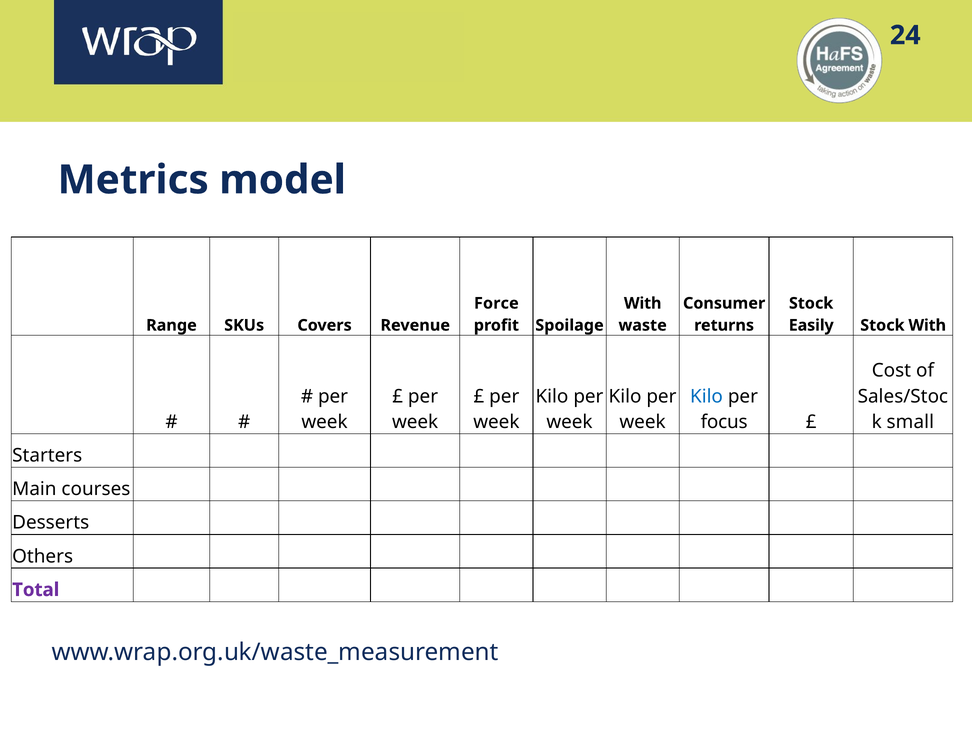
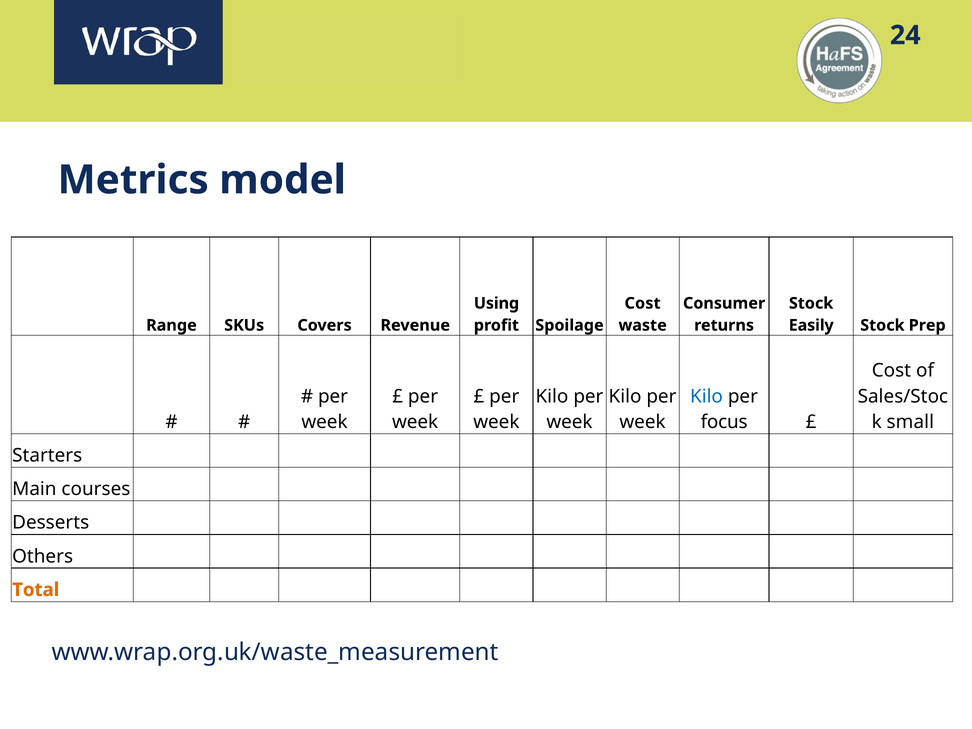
Force: Force -> Using (496, 303)
With: With -> Cost (643, 303)
Stock With: With -> Prep (927, 325)
Total colour: purple -> orange (36, 590)
